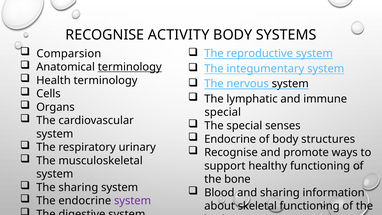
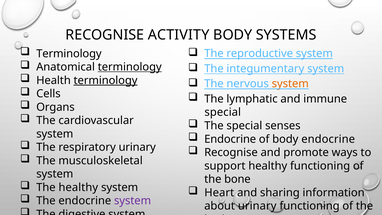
Comparsion: Comparsion -> Terminology (69, 54)
terminology underline: none -> present (106, 80)
system colour: black -> orange (290, 84)
body structures: structures -> endocrine (328, 139)
The sharing: sharing -> healthy (78, 187)
Blood: Blood -> Heart (219, 193)
about skeletal: skeletal -> urinary (257, 206)
